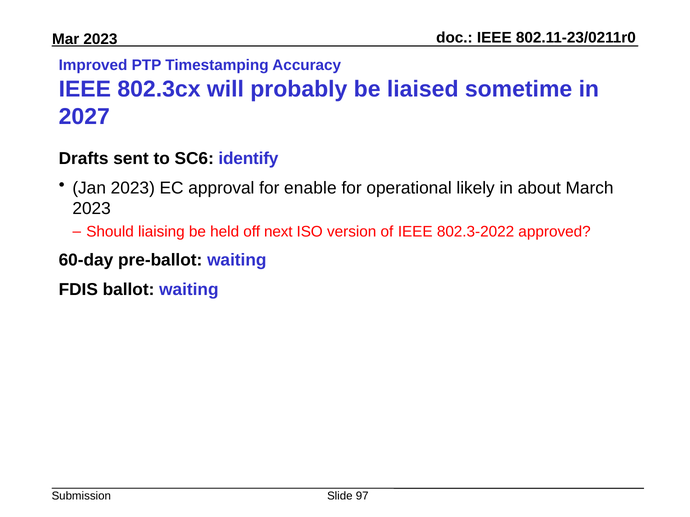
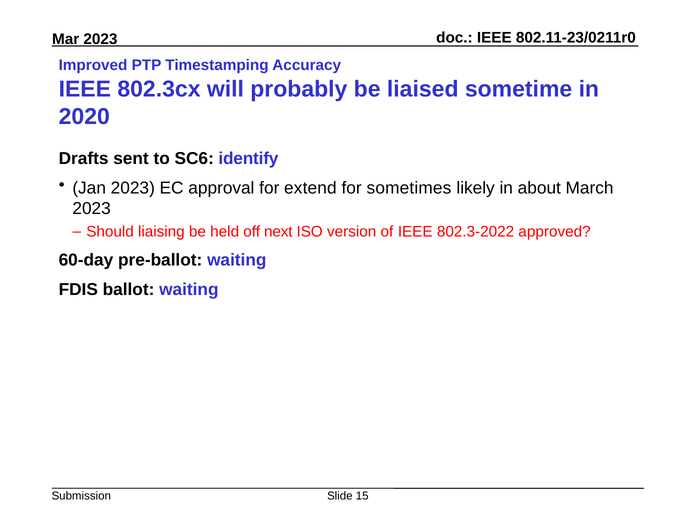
2027: 2027 -> 2020 (84, 117)
enable: enable -> extend (310, 188)
operational: operational -> sometimes (409, 188)
97: 97 -> 15 (362, 496)
